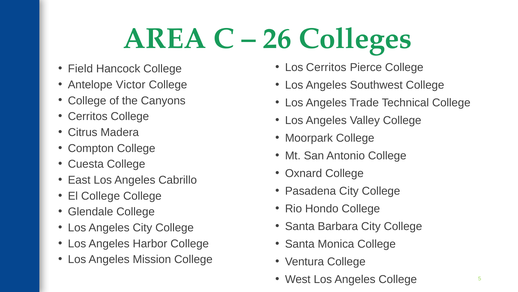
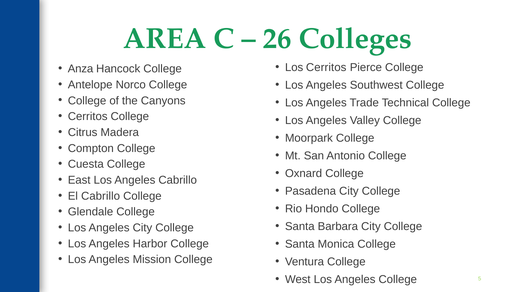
Field: Field -> Anza (81, 69)
Victor: Victor -> Norco (131, 85)
El College: College -> Cabrillo (101, 196)
